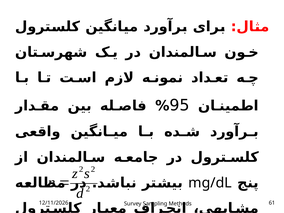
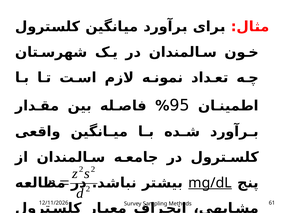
mg/dL underline: none -> present (210, 183)
